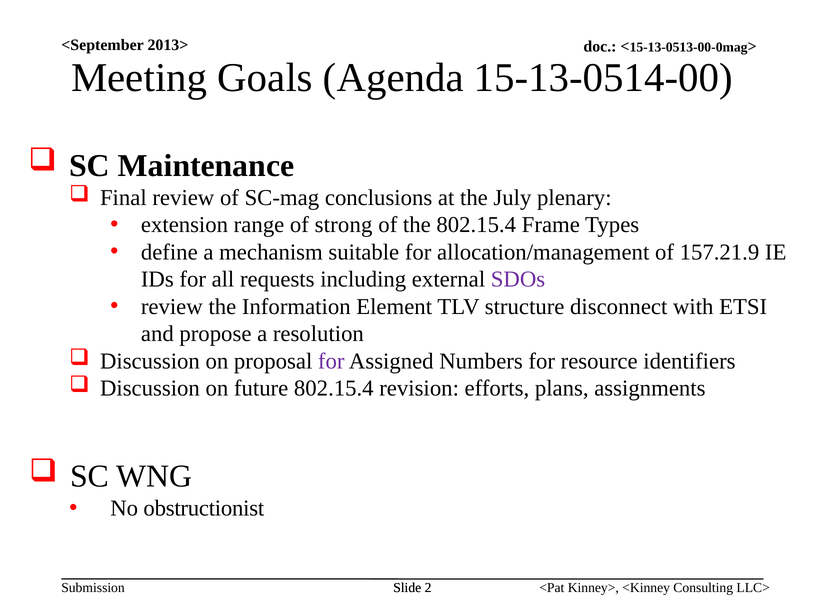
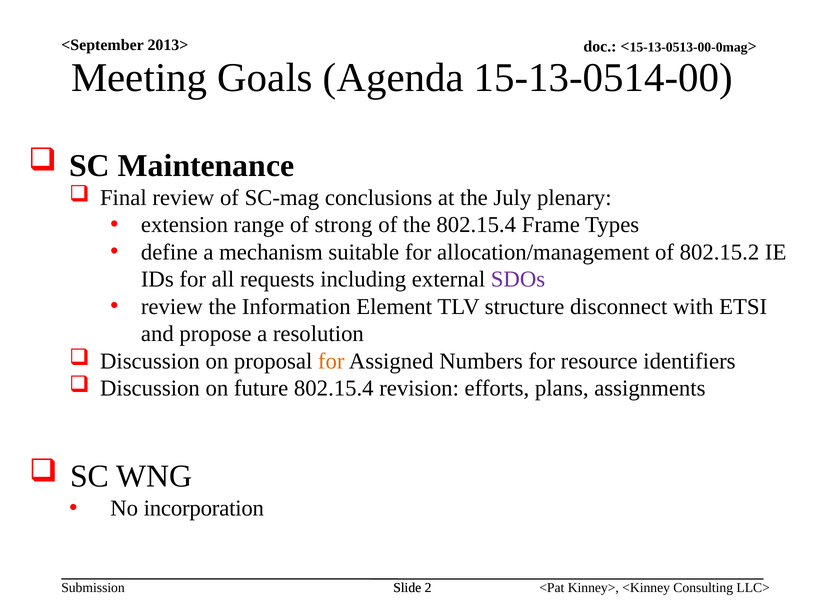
157.21.9: 157.21.9 -> 802.15.2 (719, 252)
for colour: purple -> orange (331, 361)
obstructionist: obstructionist -> incorporation (204, 509)
